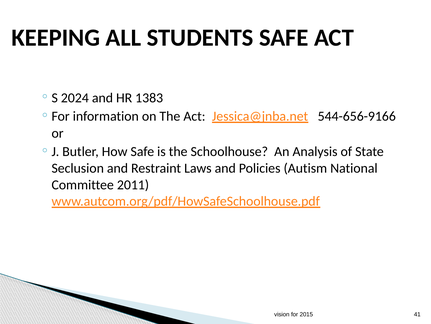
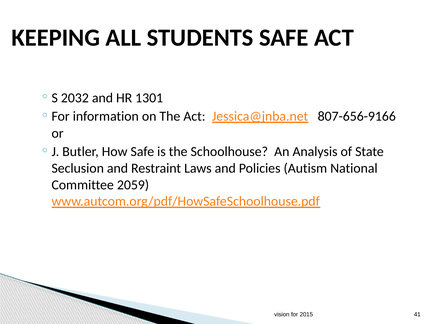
2024: 2024 -> 2032 (75, 98)
1383: 1383 -> 1301 (149, 98)
544-656-9166: 544-656-9166 -> 807-656-9166 (357, 116)
2011: 2011 -> 2059 (133, 184)
